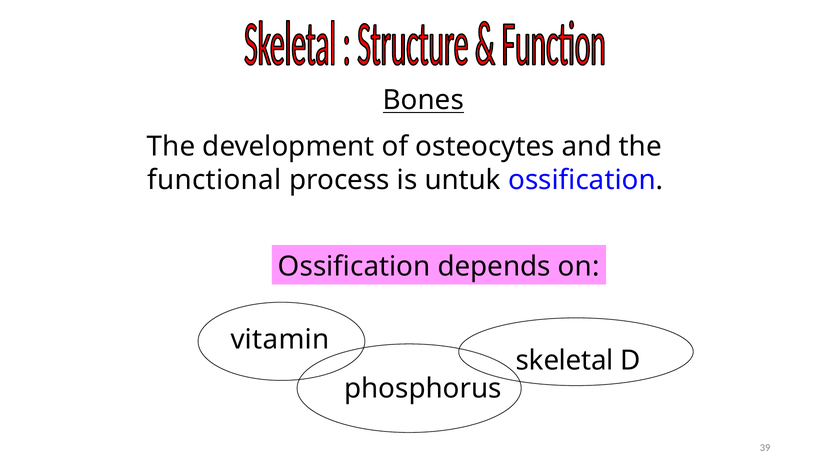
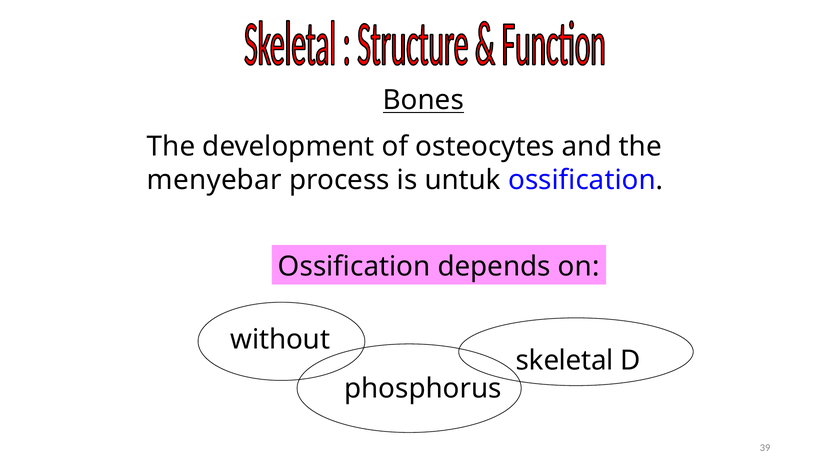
functional: functional -> menyebar (214, 180)
vitamin: vitamin -> without (280, 340)
